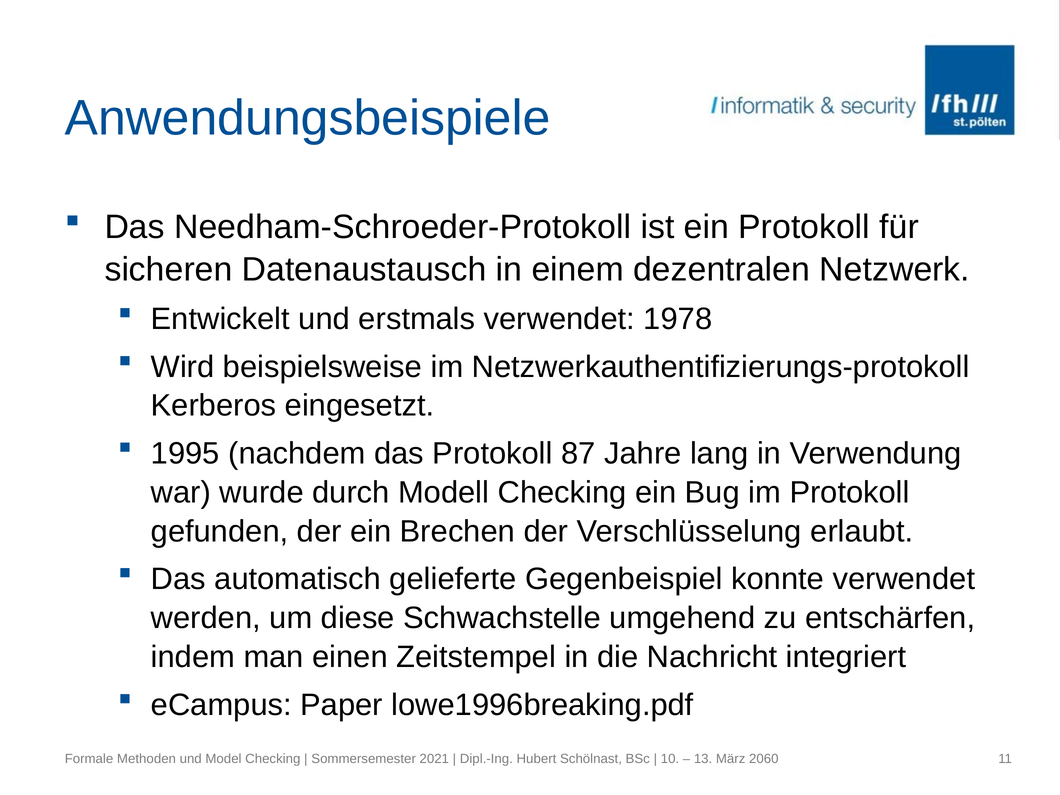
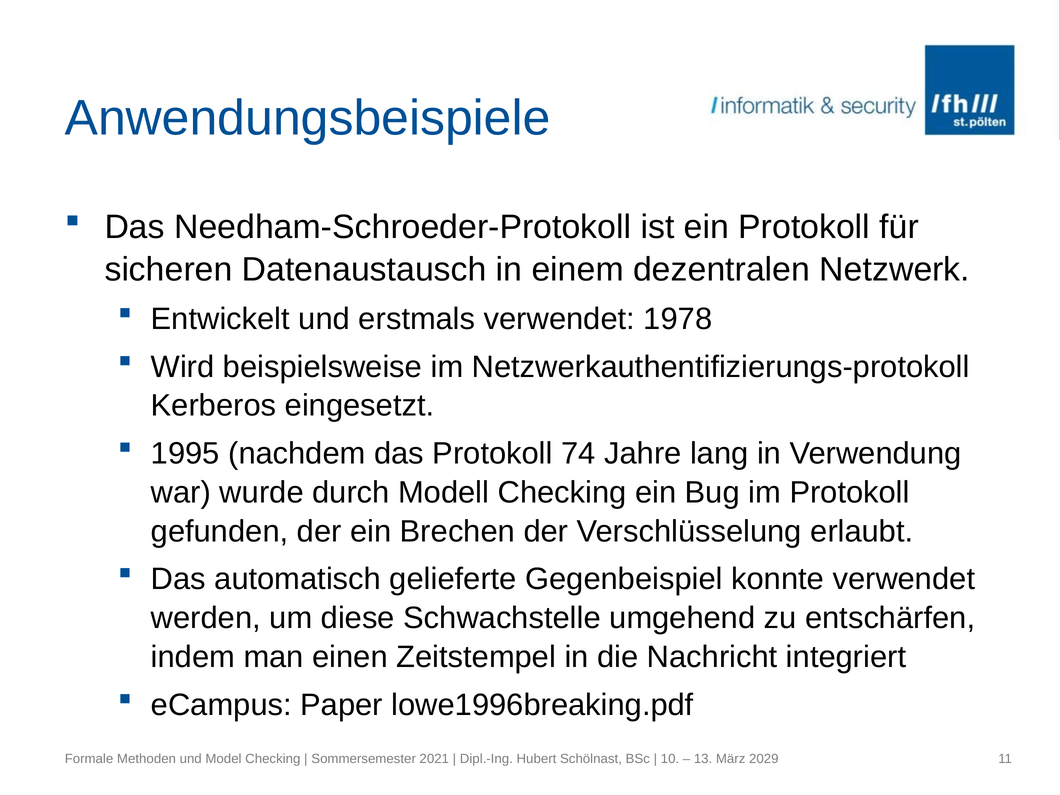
87: 87 -> 74 (578, 454)
2060: 2060 -> 2029 (764, 759)
